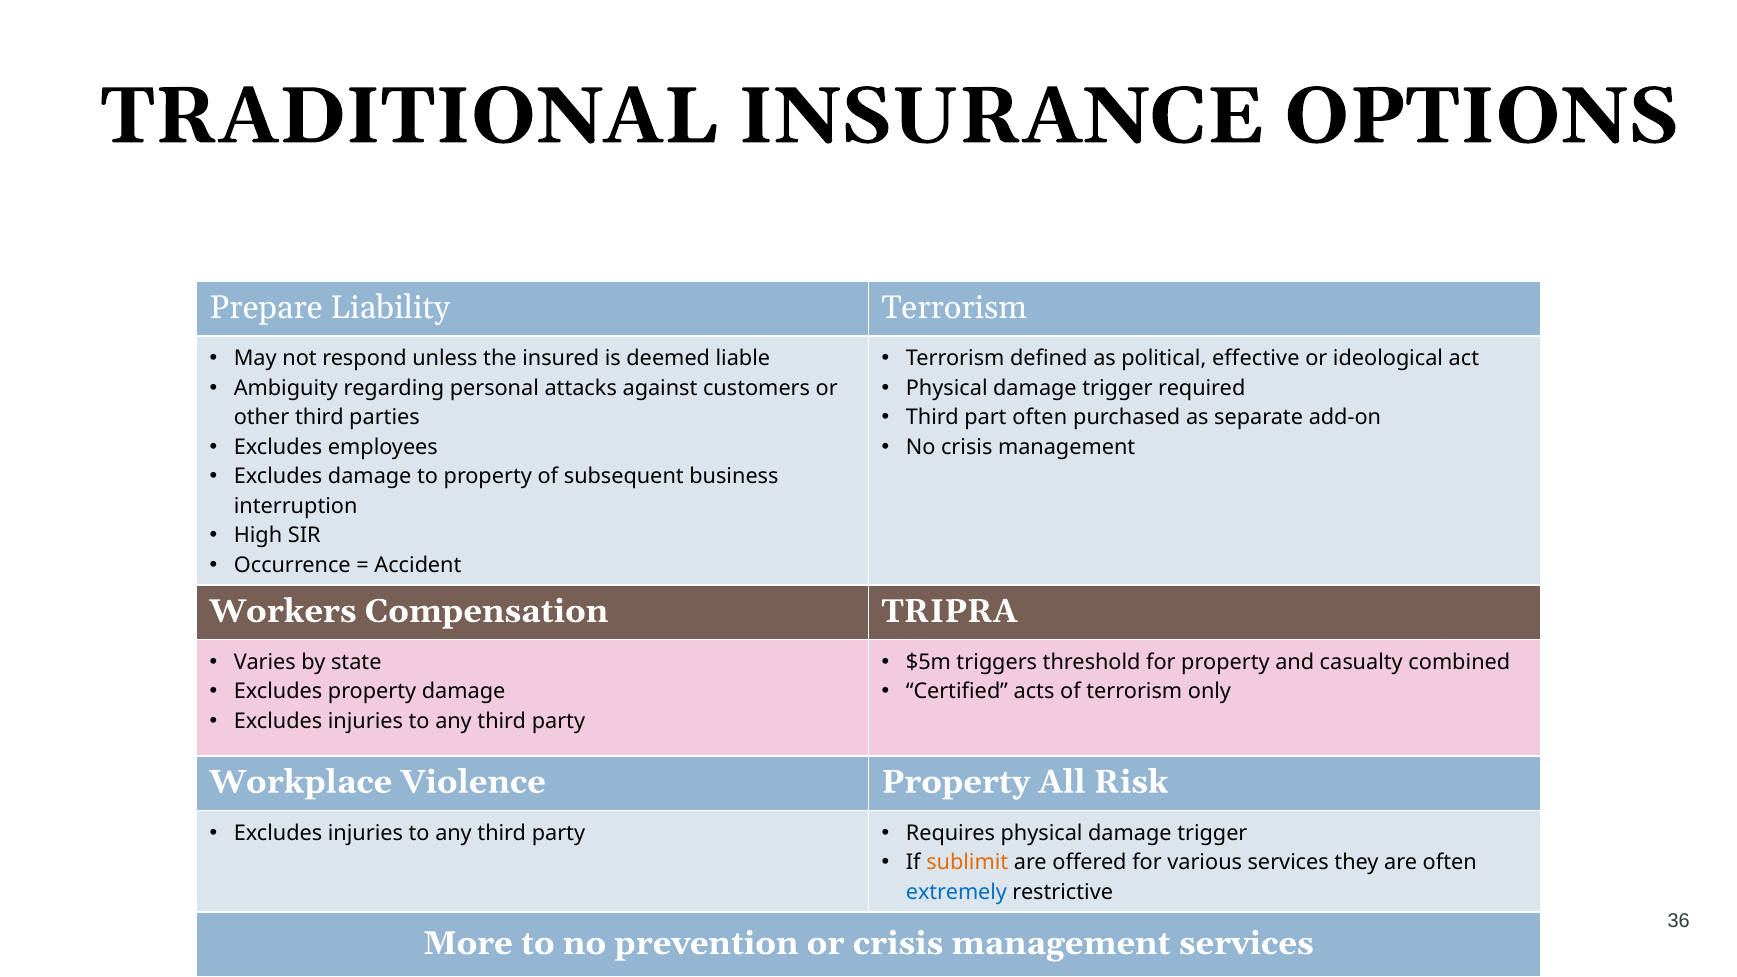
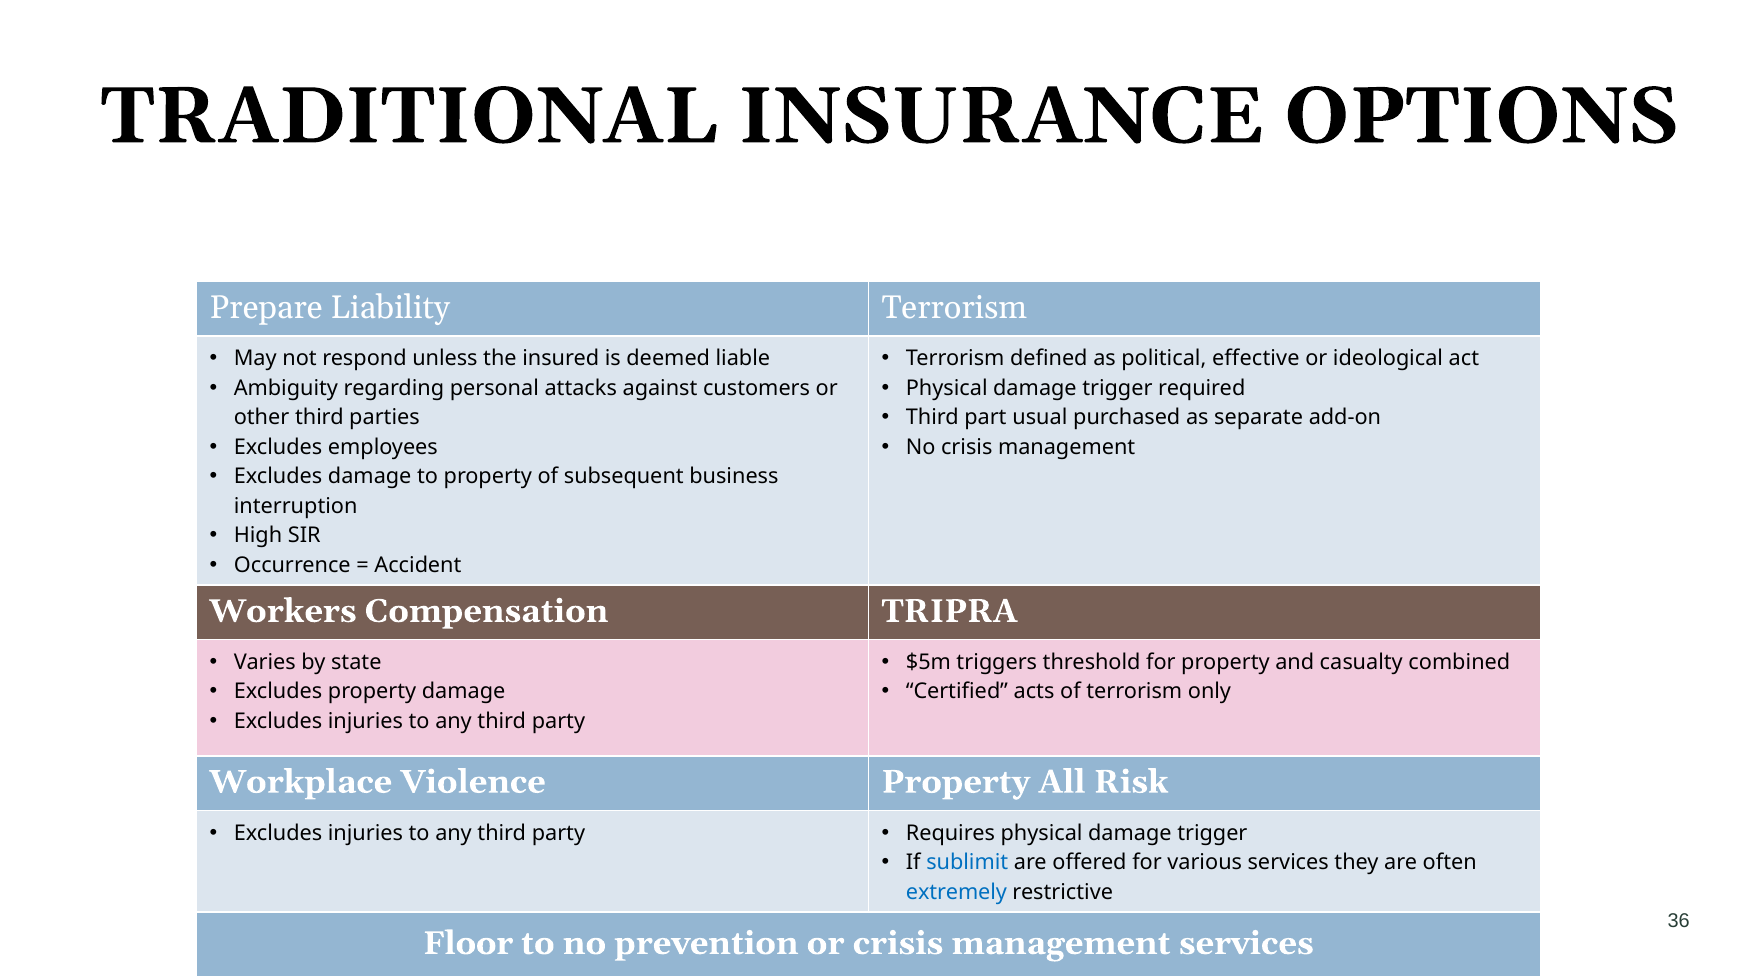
part often: often -> usual (1040, 417)
sublimit colour: orange -> blue (967, 862)
More: More -> Floor (468, 943)
